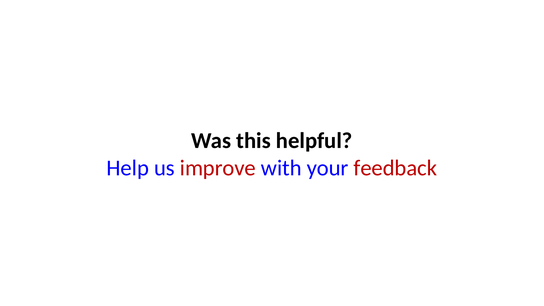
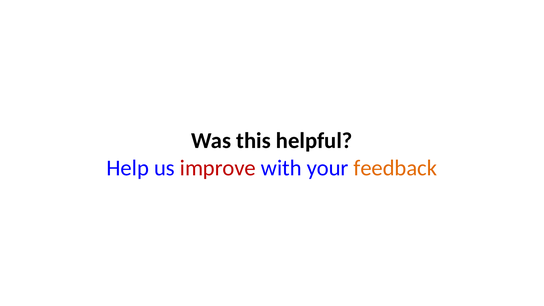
feedback colour: red -> orange (395, 168)
